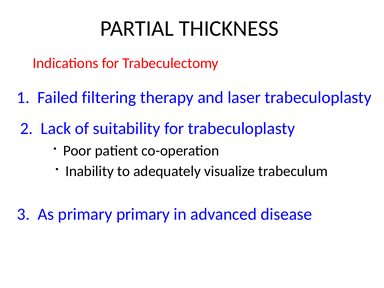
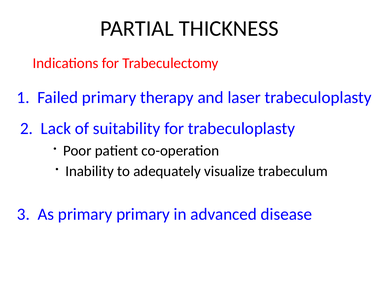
Failed filtering: filtering -> primary (109, 98)
